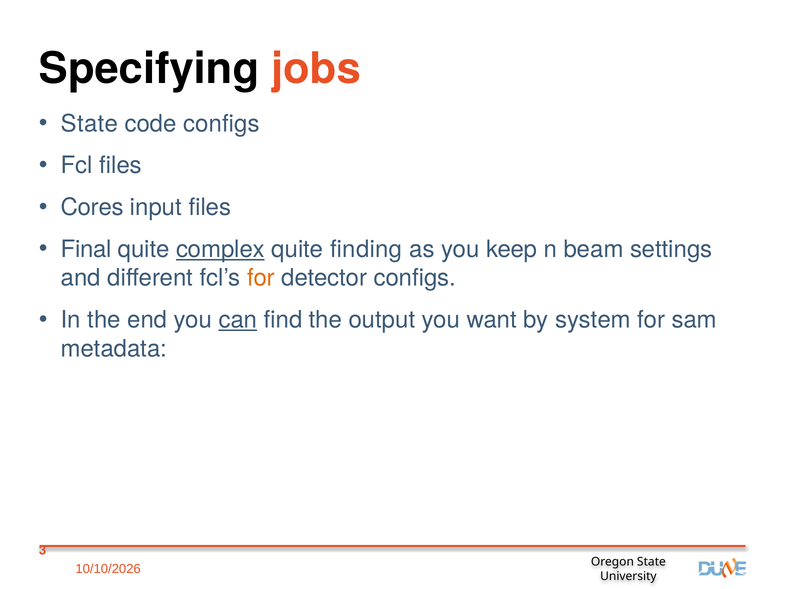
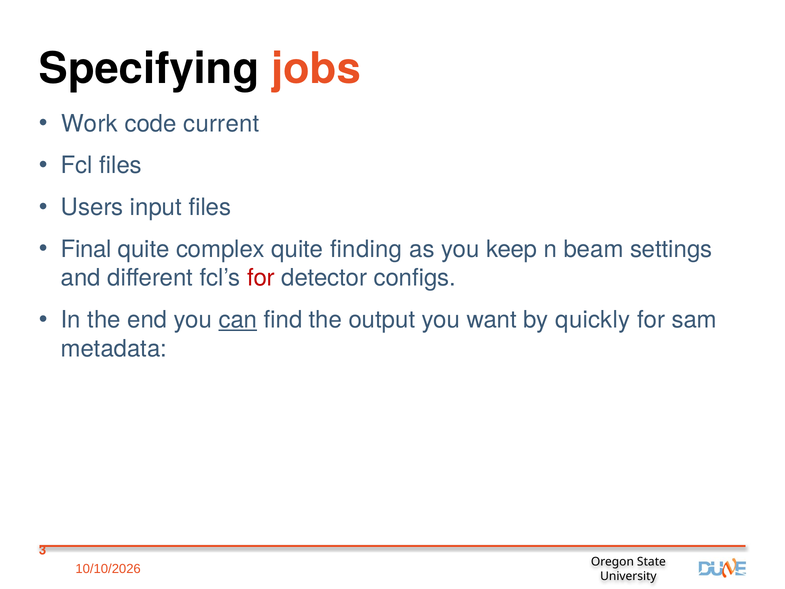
State: State -> Work (89, 124)
code configs: configs -> current (221, 124)
Cores: Cores -> Users (92, 207)
complex underline: present -> none (220, 249)
for colour: orange -> red (261, 278)
system: system -> quickly (593, 320)
